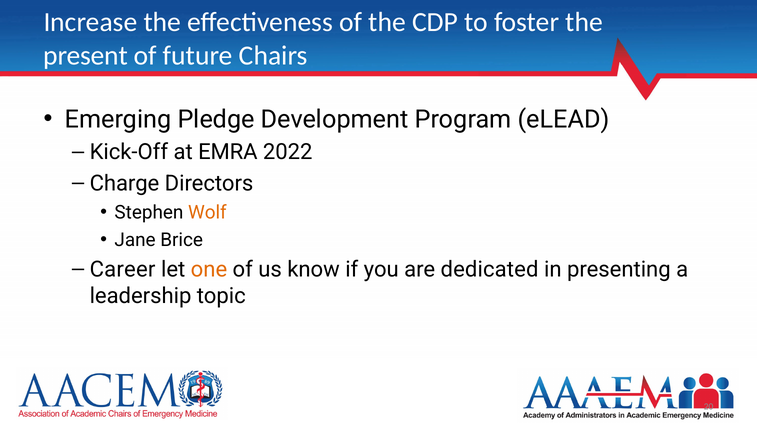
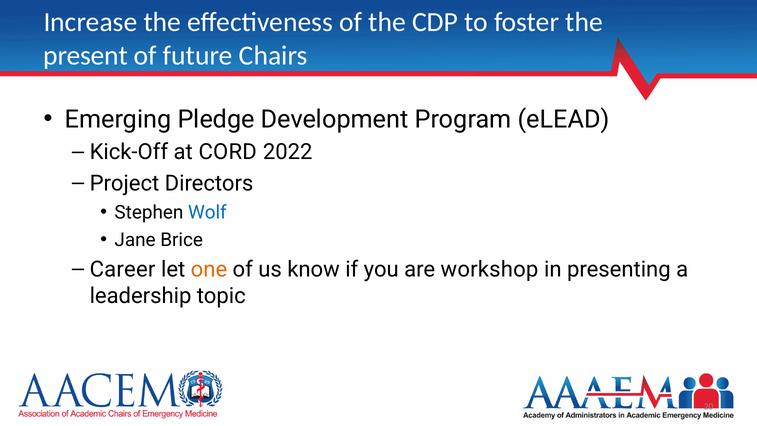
EMRA: EMRA -> CORD (228, 152)
Charge: Charge -> Project (124, 183)
Wolf colour: orange -> blue (207, 212)
dedicated: dedicated -> workshop (489, 269)
